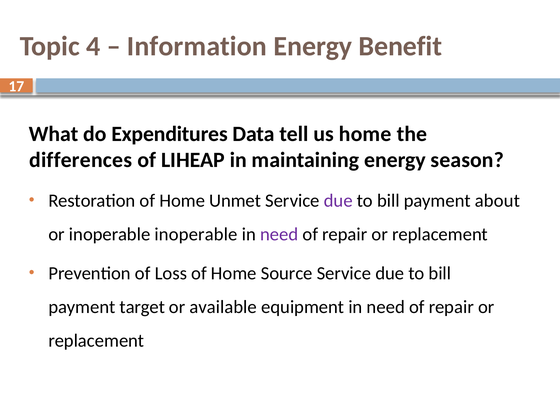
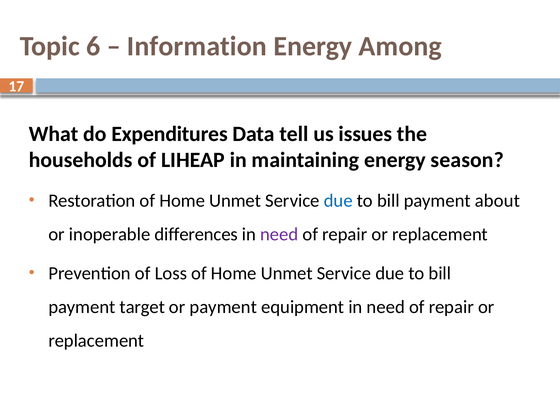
4: 4 -> 6 (93, 46)
Benefit: Benefit -> Among (400, 46)
us home: home -> issues (365, 134)
differences: differences -> households (81, 160)
due colour: purple -> blue (338, 201)
inoperable inoperable: inoperable -> differences (196, 234)
Loss of Home Source: Source -> Unmet (287, 273)
or available: available -> payment (223, 307)
